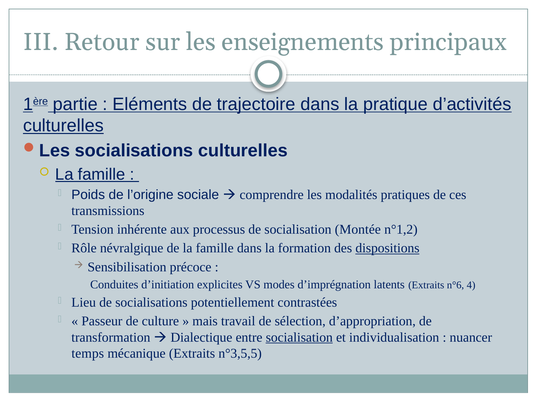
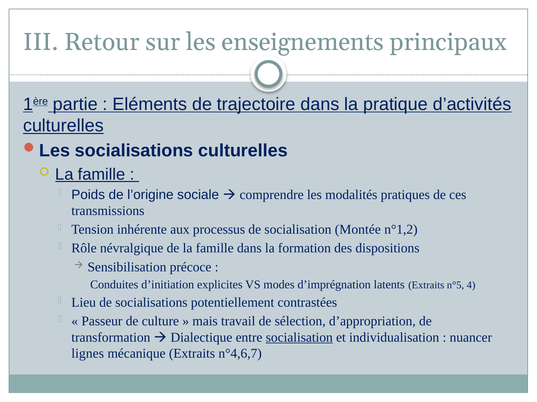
dispositions underline: present -> none (387, 249)
n°6: n°6 -> n°5 (455, 285)
temps: temps -> lignes (88, 354)
n°3,5,5: n°3,5,5 -> n°4,6,7 (240, 354)
